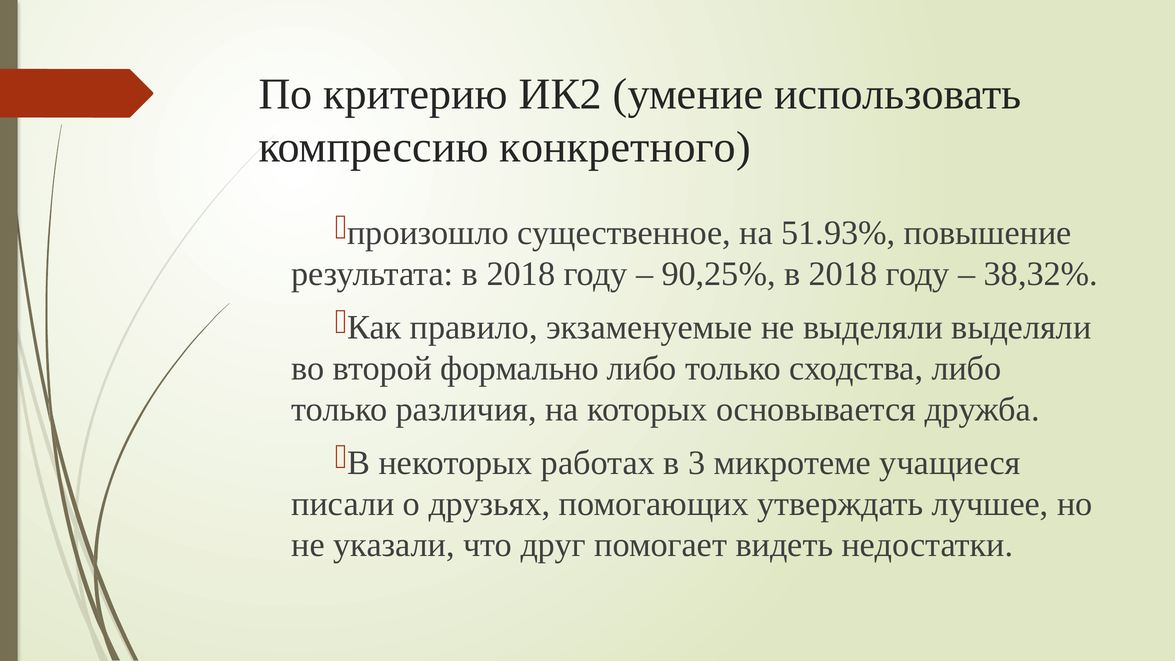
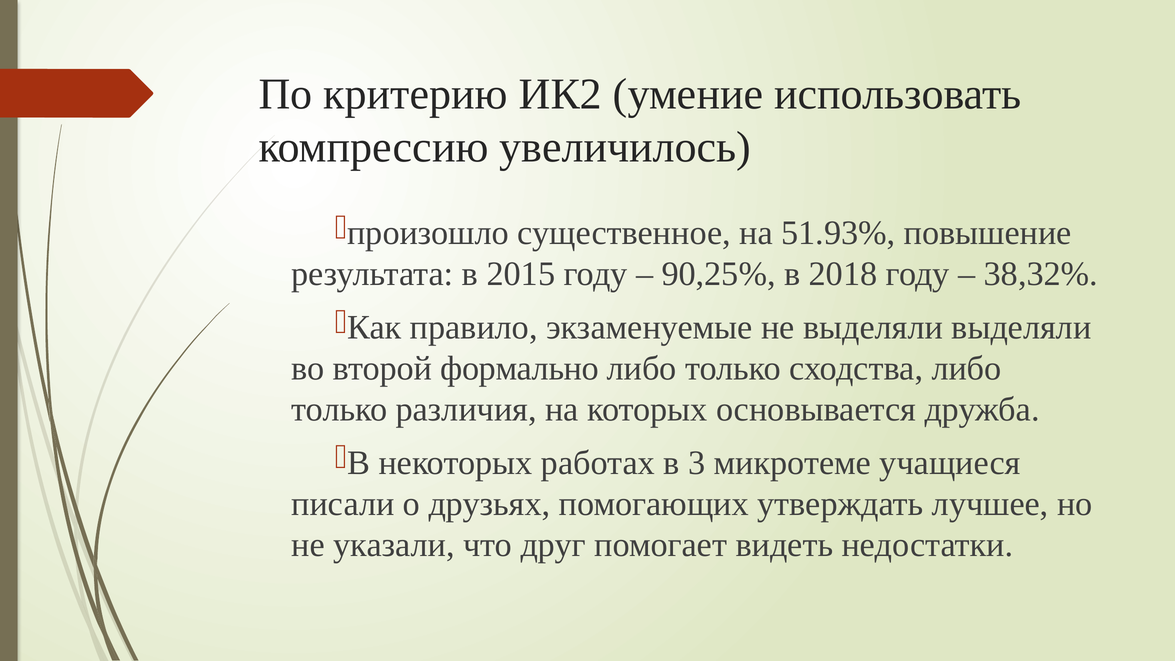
конкретного: конкретного -> увеличилось (625, 147)
результата в 2018: 2018 -> 2015 (521, 274)
